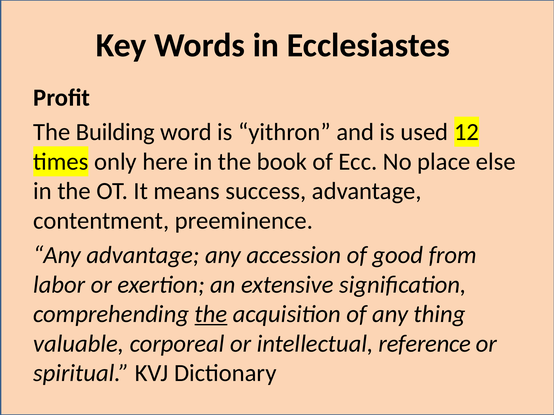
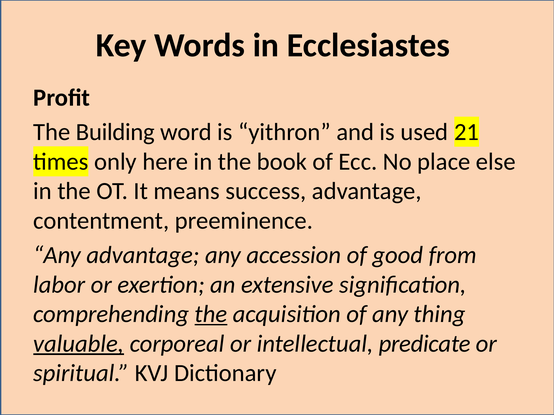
12: 12 -> 21 (467, 132)
valuable underline: none -> present (79, 344)
reference: reference -> predicate (425, 344)
